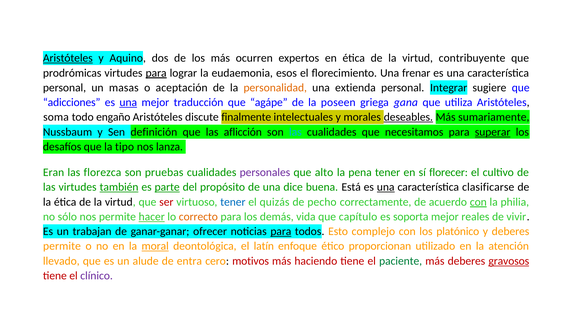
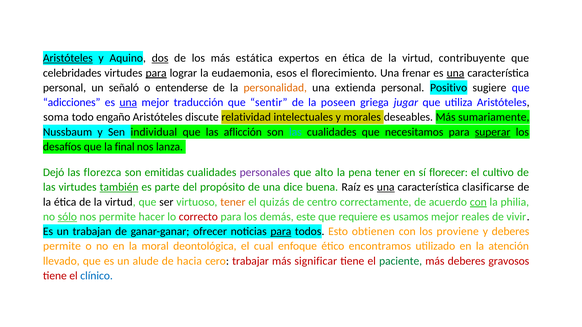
dos underline: none -> present (160, 58)
ocurren: ocurren -> estática (254, 58)
prodrómicas: prodrómicas -> celebridades (72, 73)
una underline: none -> present (455, 73)
masas: masas -> señaló (124, 88)
aceptación: aceptación -> entenderse (182, 88)
Integrar: Integrar -> Positivo (449, 88)
agápe: agápe -> sentir (269, 103)
gana: gana -> jugar (406, 103)
finalmente: finalmente -> relatividad (246, 117)
deseables underline: present -> none (408, 117)
definición: definición -> individual (154, 132)
tipo: tipo -> final (125, 147)
Eran: Eran -> Dejó (54, 173)
pruebas: pruebas -> emitidas (164, 173)
parte underline: present -> none (167, 187)
Está: Está -> Raíz (351, 187)
ser colour: red -> black (166, 202)
tener colour: blue -> orange (233, 202)
pecho: pecho -> centro (322, 202)
sólo underline: none -> present (67, 217)
hacer underline: present -> none (152, 217)
correcto colour: orange -> red (198, 217)
vida: vida -> este (306, 217)
capítulo: capítulo -> requiere (358, 217)
soporta: soporta -> usamos (411, 217)
complejo: complejo -> obtienen (373, 232)
platónico: platónico -> proviene (458, 232)
moral underline: present -> none (155, 246)
latín: latín -> cual (264, 246)
proporcionan: proporcionan -> encontramos (380, 246)
entra: entra -> hacia (189, 261)
motivos: motivos -> trabajar (251, 261)
haciendo: haciendo -> significar (316, 261)
gravosos underline: present -> none (509, 261)
clínico colour: purple -> blue (97, 276)
